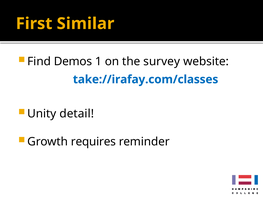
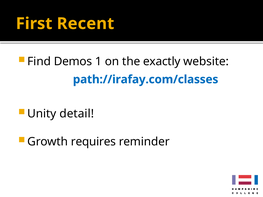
Similar: Similar -> Recent (85, 24)
survey: survey -> exactly (162, 62)
take://irafay.com/classes: take://irafay.com/classes -> path://irafay.com/classes (146, 80)
